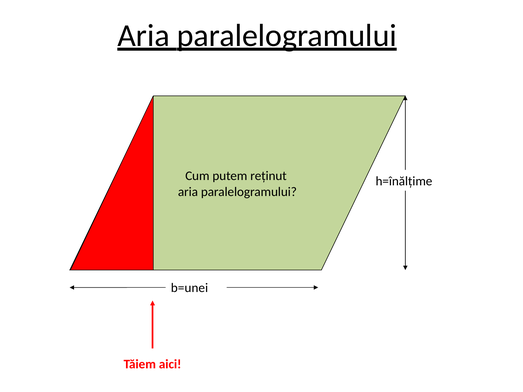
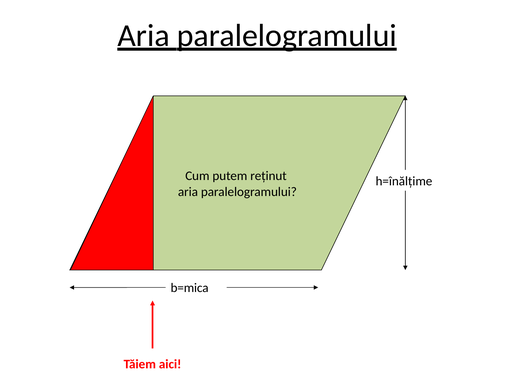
b=unei: b=unei -> b=mica (190, 288)
